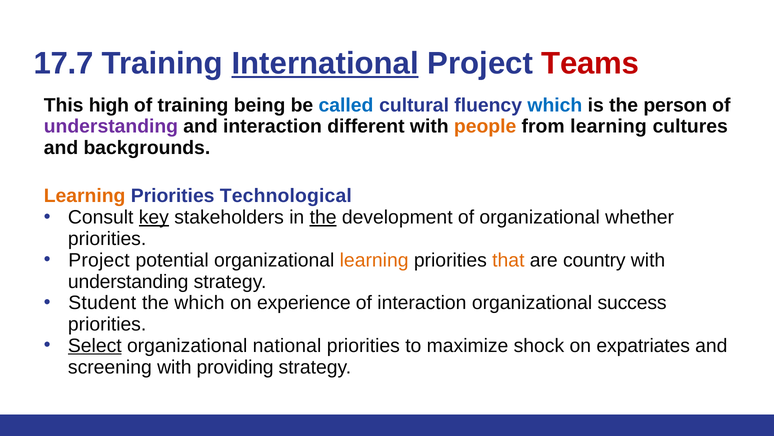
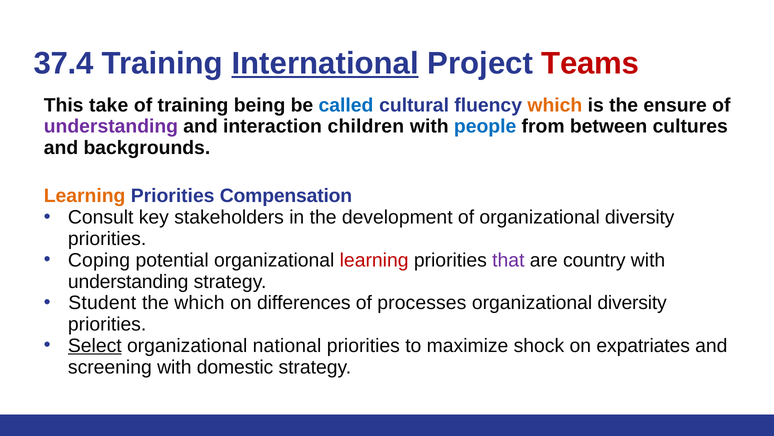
17.7: 17.7 -> 37.4 (64, 63)
high: high -> take (109, 105)
which colour: blue -> orange (555, 105)
person: person -> ensure (675, 105)
different: different -> children (366, 126)
people colour: orange -> blue (485, 126)
from learning: learning -> between (609, 126)
Technological: Technological -> Compensation (286, 196)
key underline: present -> none (154, 217)
the underline: present -> none (323, 217)
of organizational whether: whether -> diversity (640, 217)
Project: Project -> Coping (99, 260)
learning colour: orange -> red (374, 260)
that colour: orange -> purple (508, 260)
experience: experience -> differences (304, 303)
of interaction: interaction -> processes (422, 303)
success: success -> diversity (632, 303)
providing: providing -> domestic (235, 367)
